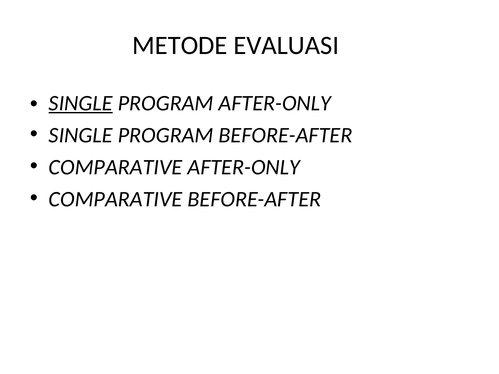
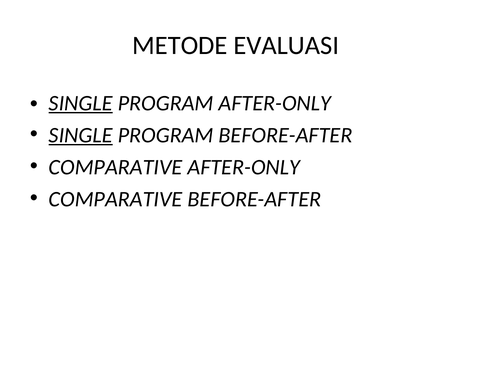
SINGLE underline: none -> present (81, 135)
